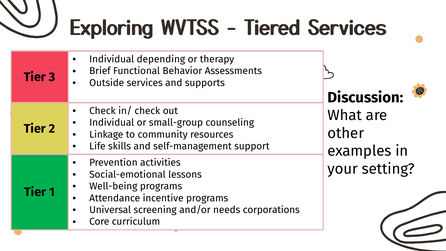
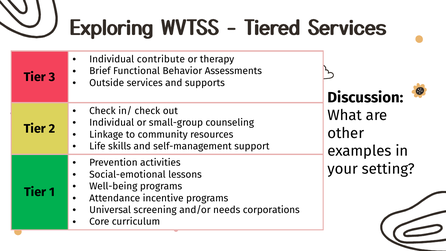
depending: depending -> contribute (161, 59)
